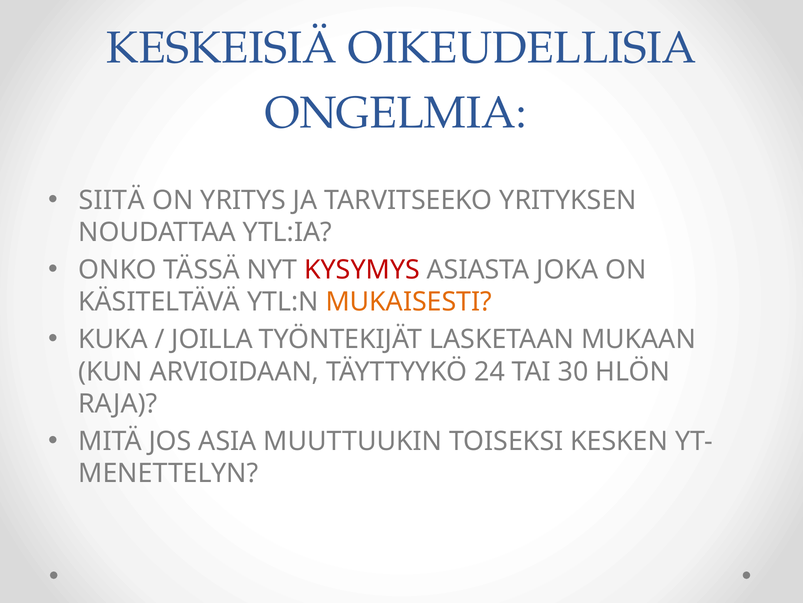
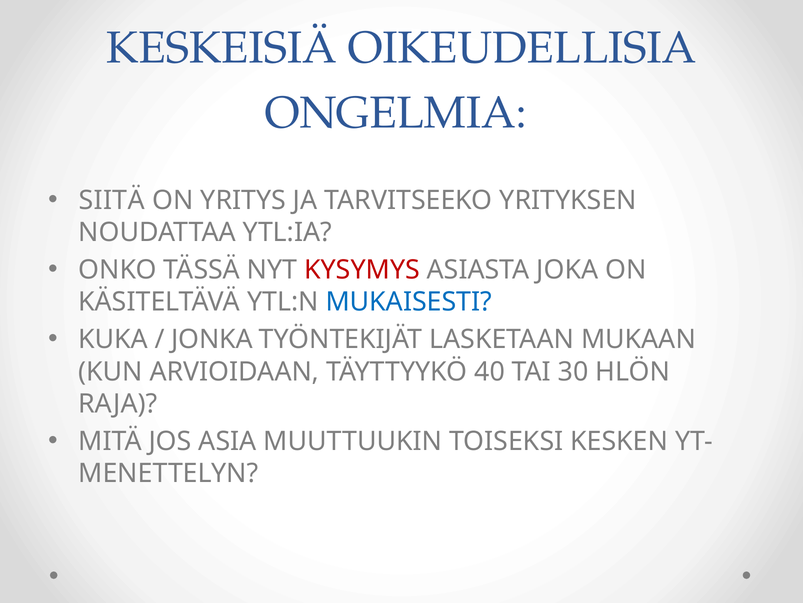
MUKAISESTI colour: orange -> blue (409, 302)
JOILLA: JOILLA -> JONKA (212, 339)
24: 24 -> 40 (490, 371)
